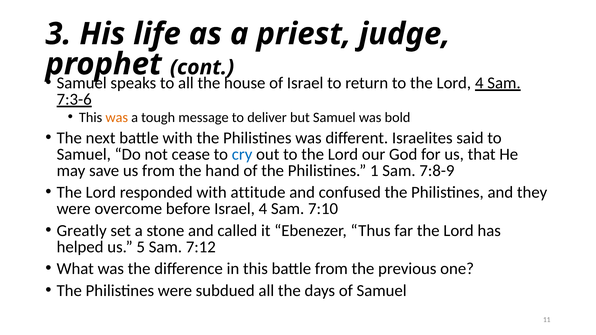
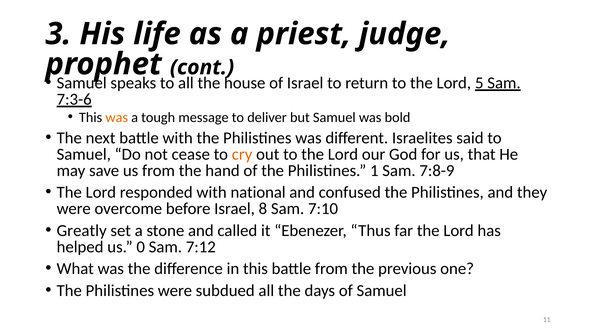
Lord 4: 4 -> 5 (479, 83)
cry colour: blue -> orange (242, 154)
attitude: attitude -> national (258, 192)
Israel 4: 4 -> 8 (263, 209)
5: 5 -> 0 (141, 247)
